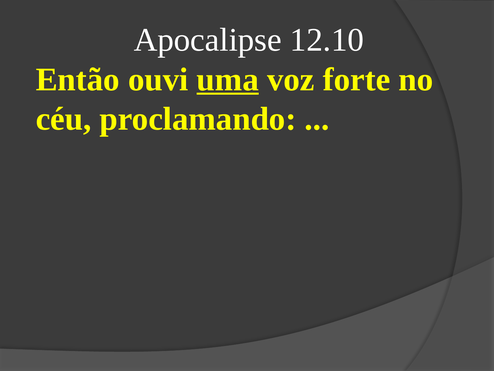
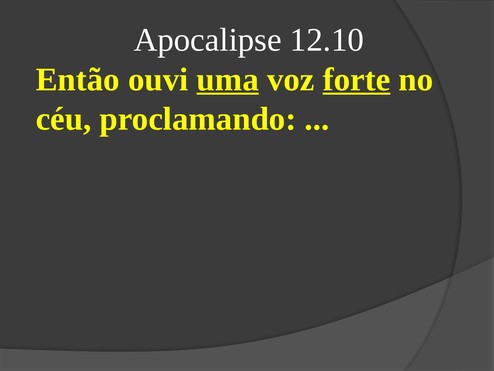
forte underline: none -> present (357, 79)
